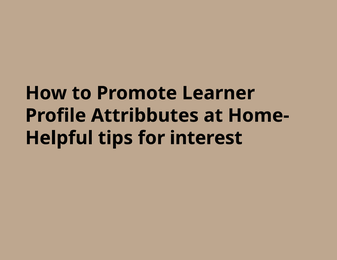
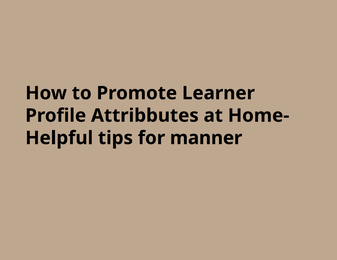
interest: interest -> manner (206, 138)
